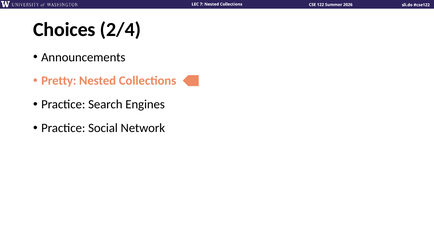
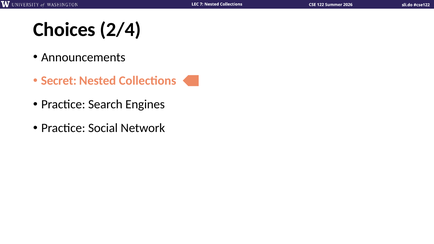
Pretty: Pretty -> Secret (59, 81)
